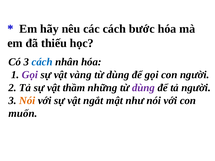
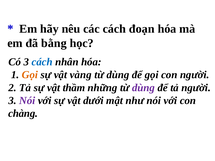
bước: bước -> đoạn (142, 29)
thiếu: thiếu -> bằng (54, 43)
Gọi colour: purple -> orange (30, 75)
Nói colour: orange -> purple (27, 101)
ngắt: ngắt -> dưới (93, 101)
muốn: muốn -> chàng (23, 114)
